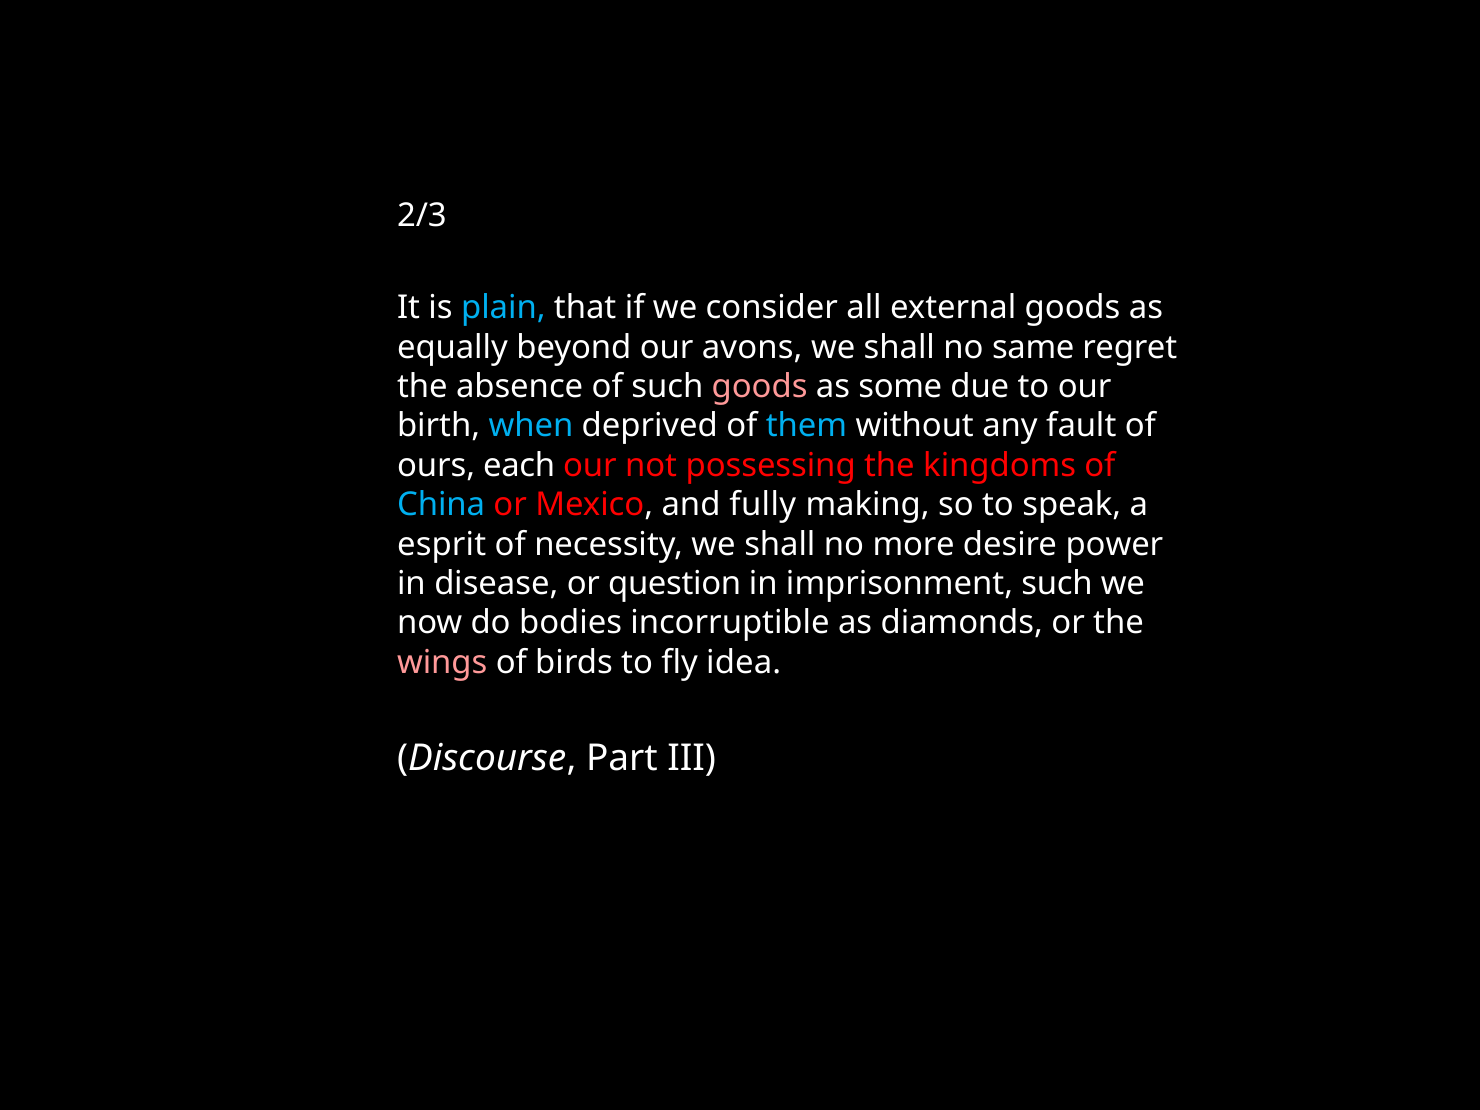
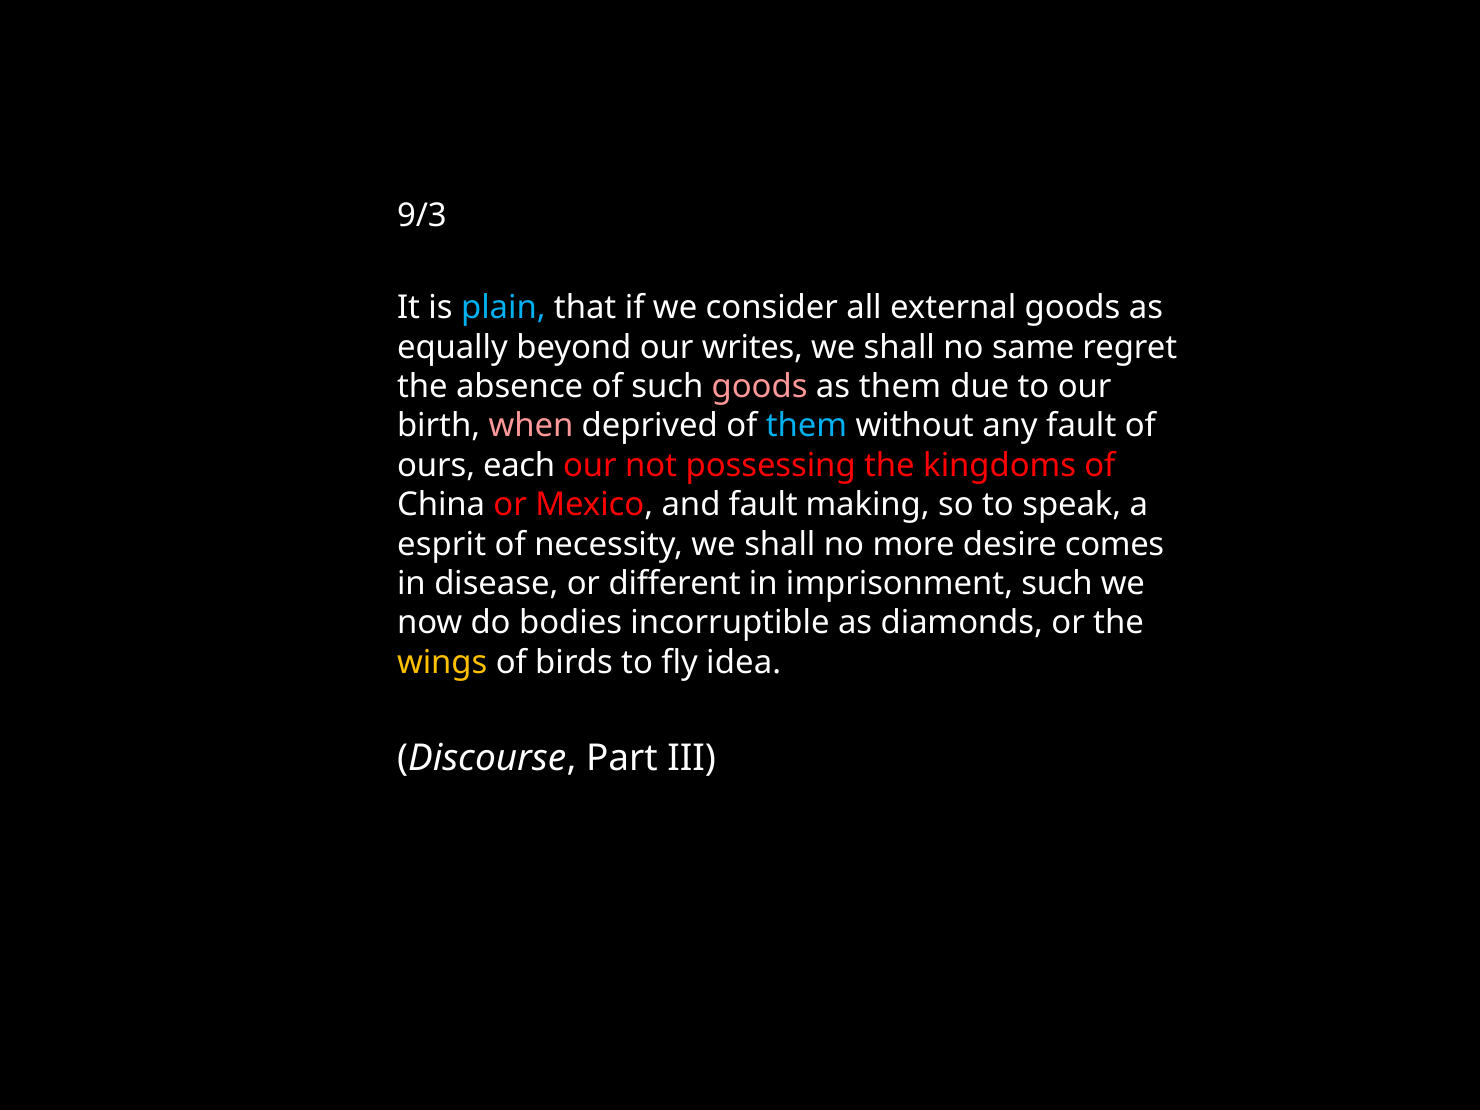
2/3: 2/3 -> 9/3 (422, 216)
avons: avons -> writes (752, 347)
as some: some -> them (900, 387)
when colour: light blue -> pink (531, 426)
China colour: light blue -> white (441, 505)
and fully: fully -> fault (763, 505)
power: power -> comes (1115, 544)
question: question -> different (675, 584)
wings colour: pink -> yellow (442, 662)
